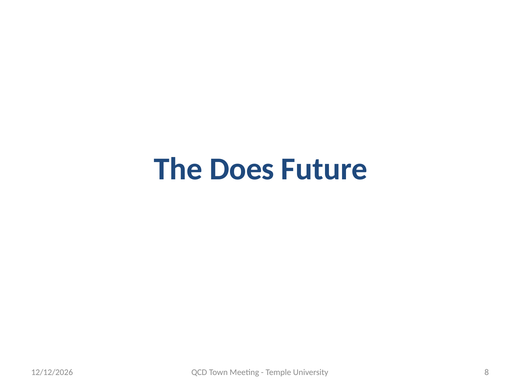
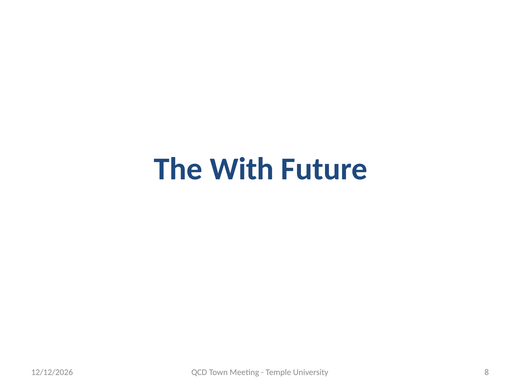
Does: Does -> With (242, 169)
